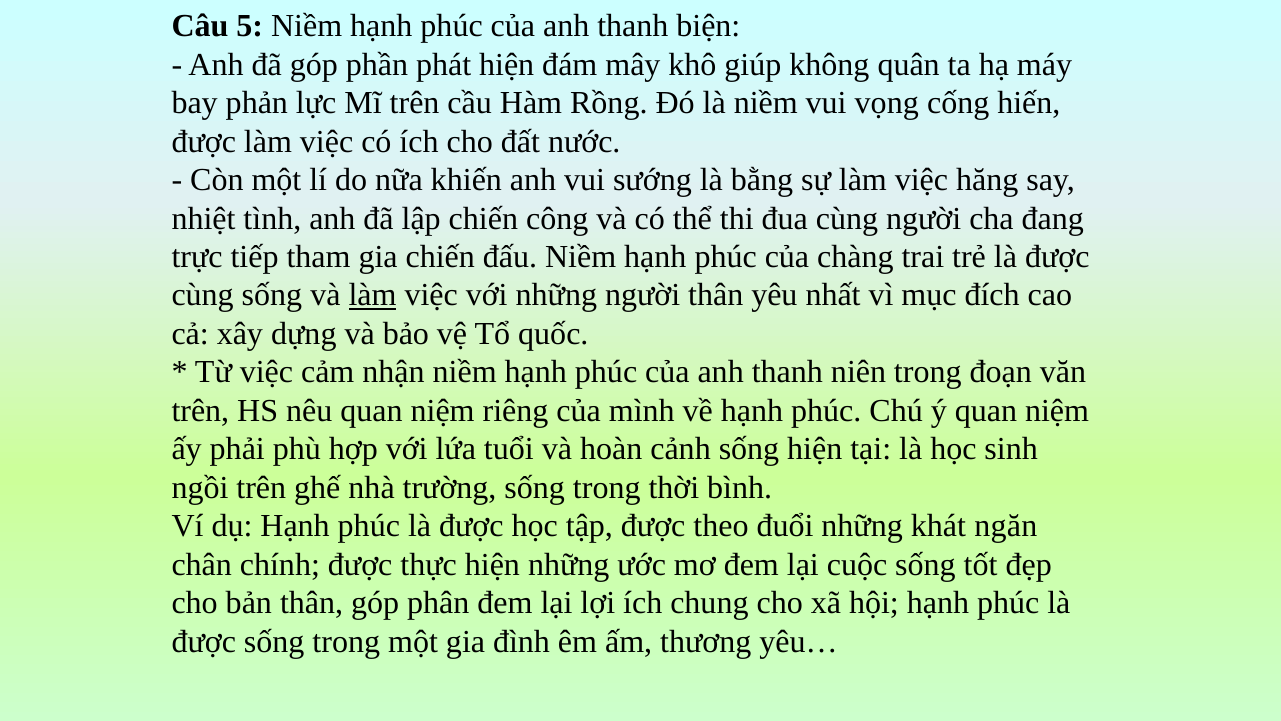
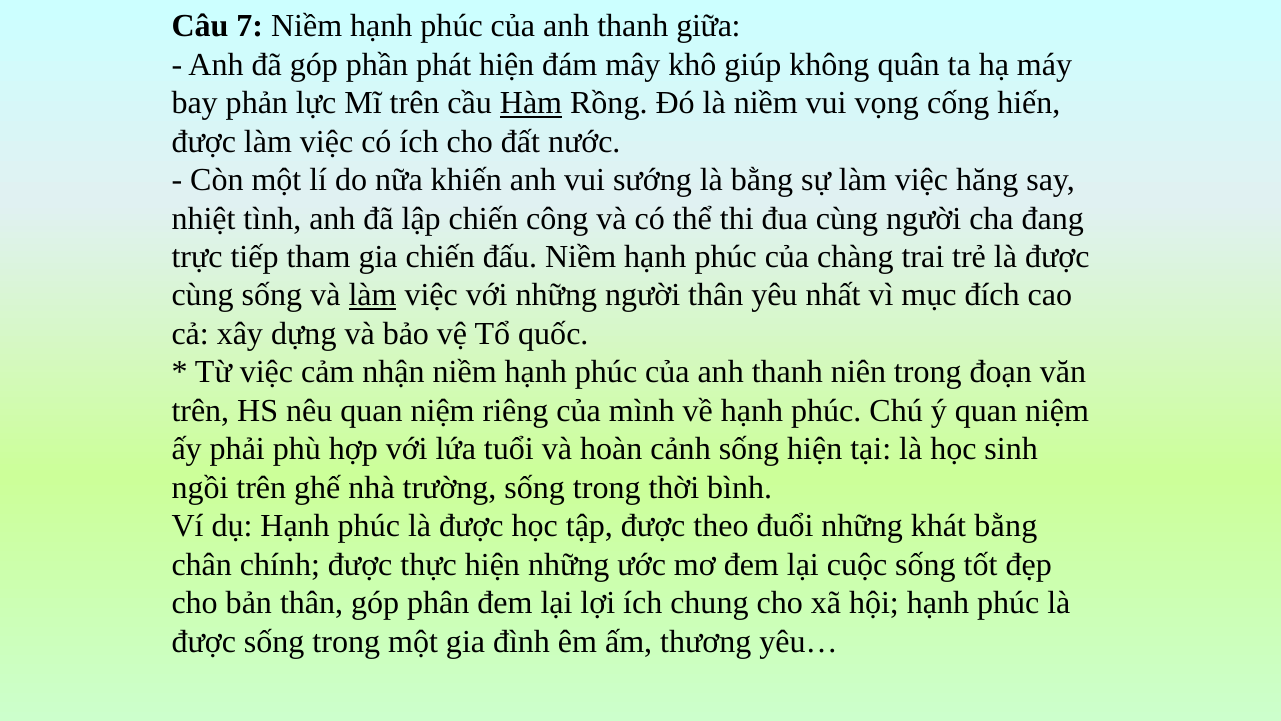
5: 5 -> 7 (250, 26)
biện: biện -> giữa (708, 26)
Hàm underline: none -> present (531, 103)
khát ngăn: ngăn -> bằng (1006, 526)
